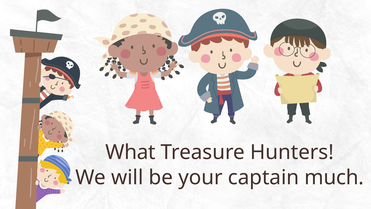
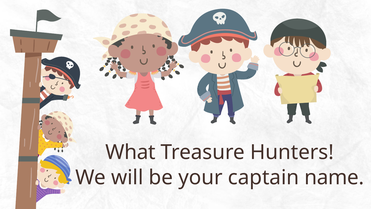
much: much -> name (334, 177)
